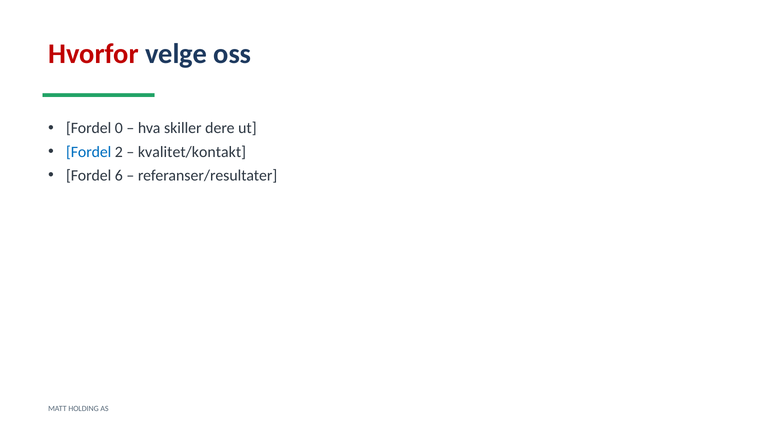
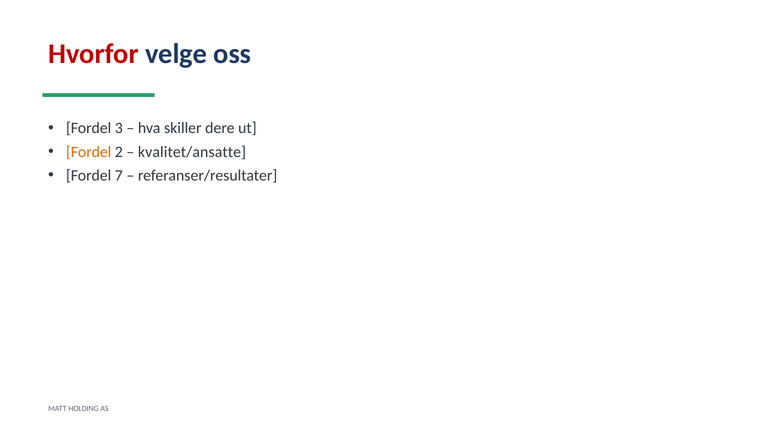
0: 0 -> 3 (119, 128)
Fordel colour: blue -> orange (89, 152)
kvalitet/kontakt: kvalitet/kontakt -> kvalitet/ansatte (192, 152)
6: 6 -> 7 (119, 176)
